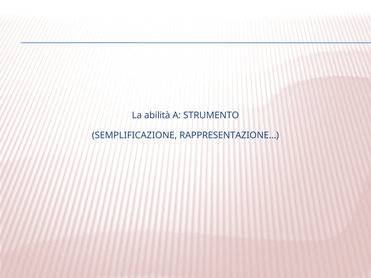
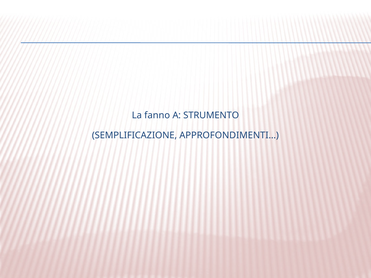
abilità: abilità -> fanno (157, 115)
RAPPRESENTAZIONE…: RAPPRESENTAZIONE… -> APPROFONDIMENTI… (229, 135)
